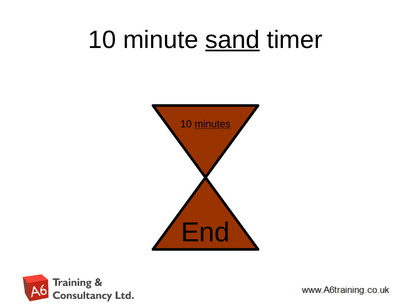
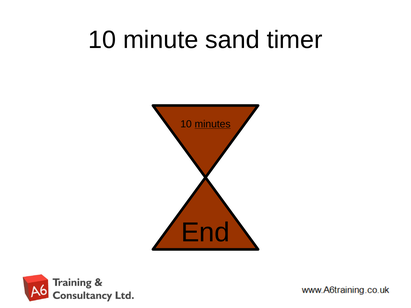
sand underline: present -> none (233, 40)
